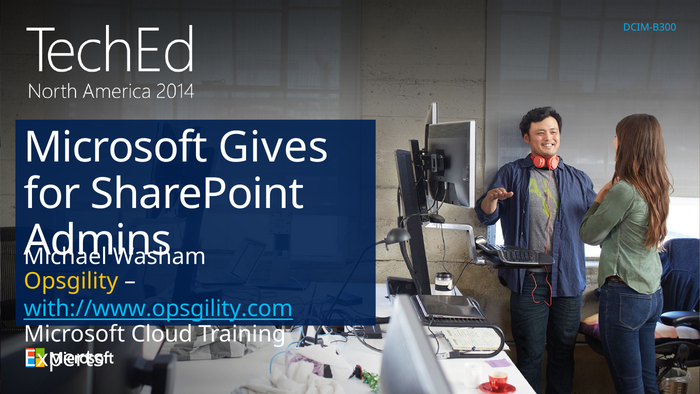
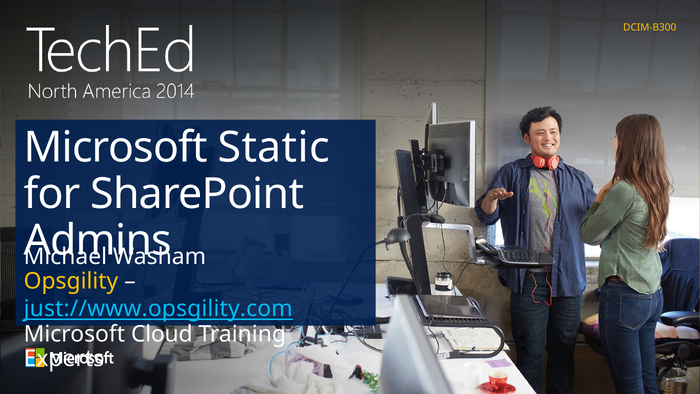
DCIM-B300 colour: light blue -> yellow (650, 27)
Gives: Gives -> Static (274, 148)
with://www.opsgility.com: with://www.opsgility.com -> just://www.opsgility.com (158, 309)
